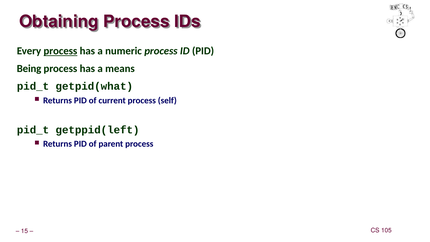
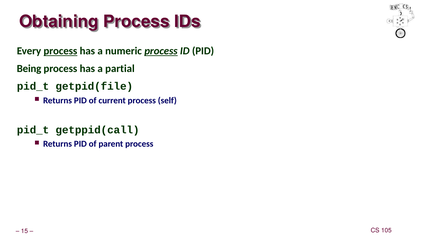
process underline: none -> present (161, 51)
means: means -> partial (120, 68)
getpid(what: getpid(what -> getpid(file (94, 86)
getppid(left: getppid(left -> getppid(call (98, 130)
